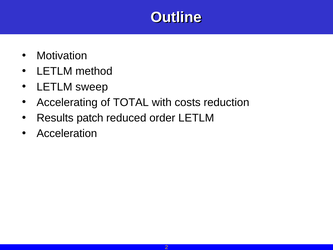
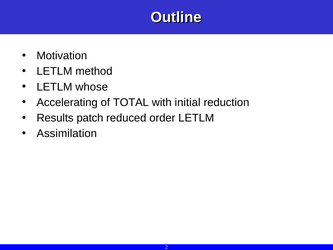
sweep: sweep -> whose (92, 87)
costs: costs -> initial (188, 102)
Acceleration: Acceleration -> Assimilation (67, 133)
